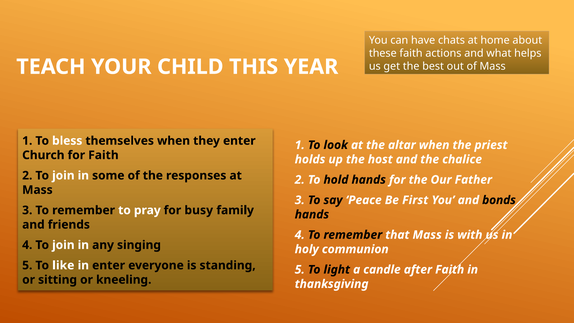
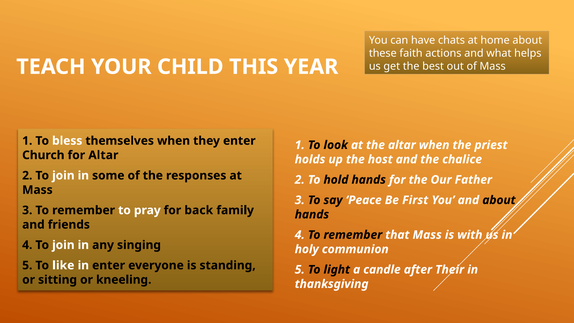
for Faith: Faith -> Altar (103, 155)
and bonds: bonds -> about (499, 200)
busy: busy -> back (199, 210)
after Faith: Faith -> Their (450, 270)
